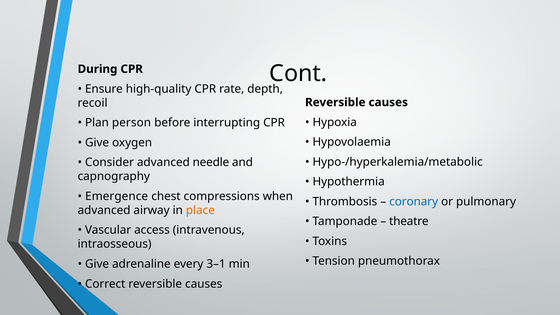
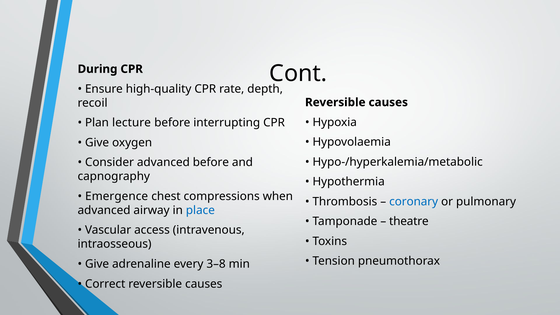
person: person -> lecture (132, 123)
advanced needle: needle -> before (211, 162)
place colour: orange -> blue (200, 210)
3–1: 3–1 -> 3–8 (216, 264)
